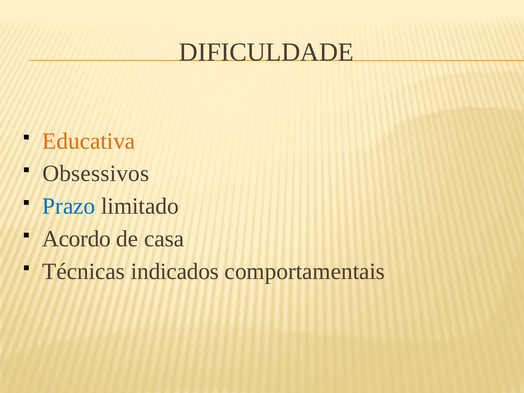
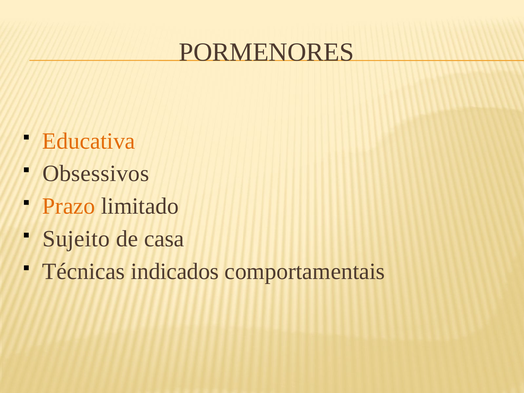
DIFICULDADE: DIFICULDADE -> PORMENORES (266, 52)
Prazo colour: blue -> orange (69, 206)
Acordo: Acordo -> Sujeito (76, 239)
